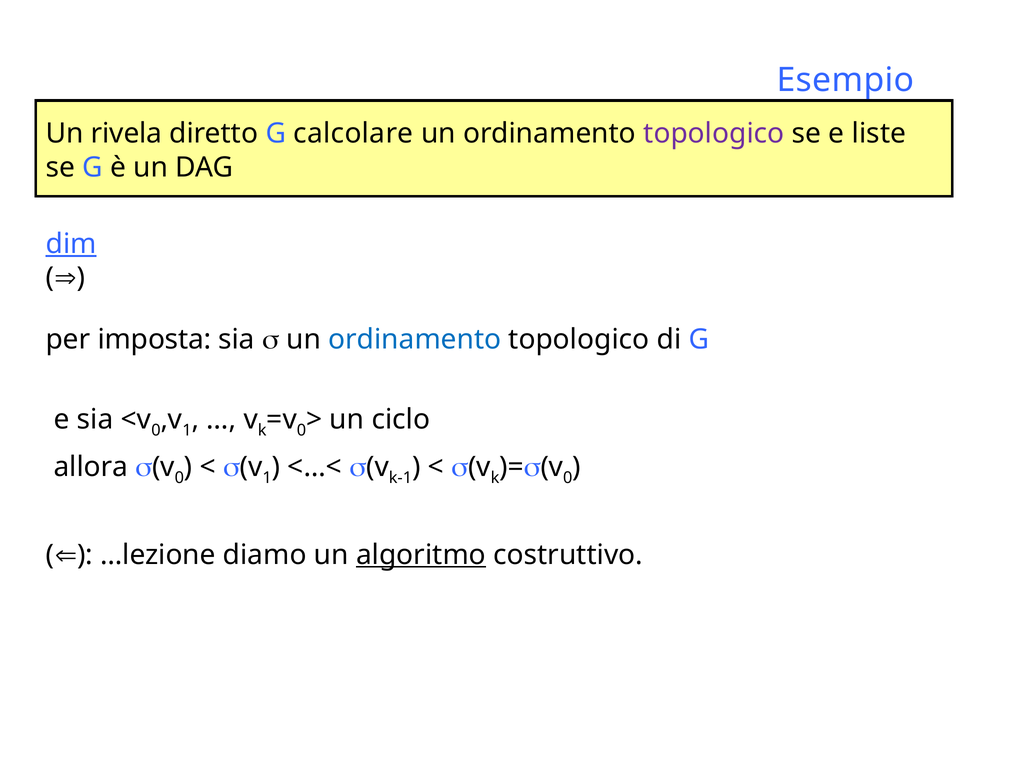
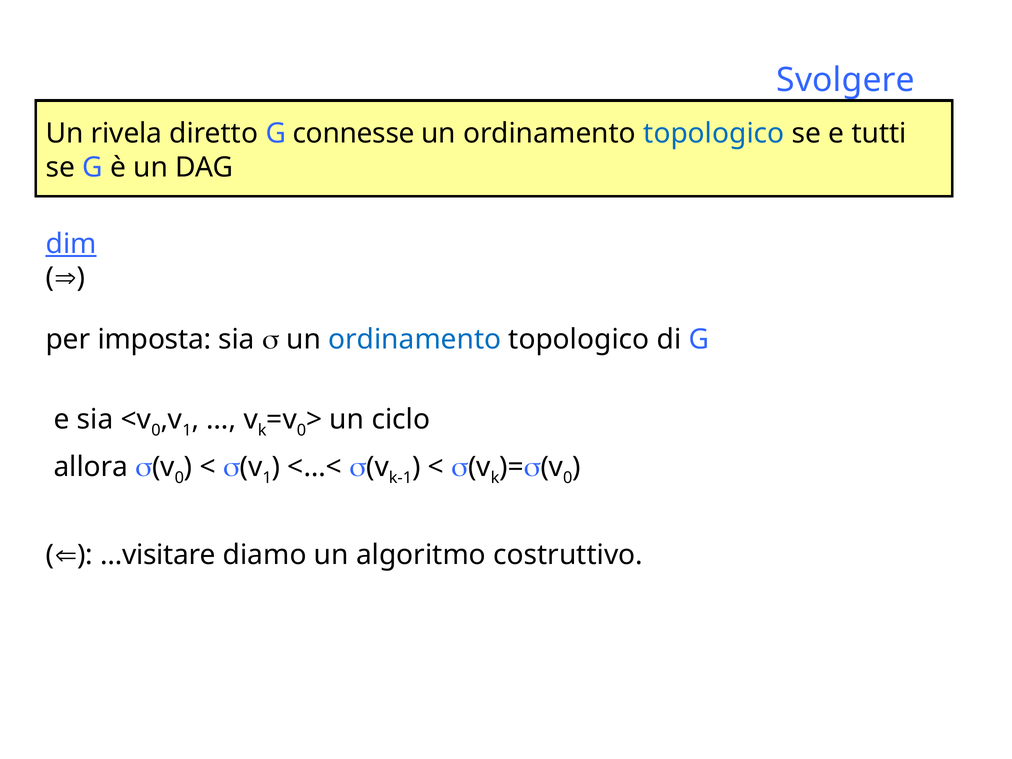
Esempio: Esempio -> Svolgere (846, 80)
calcolare: calcolare -> connesse (354, 134)
topologico colour: purple -> blue (714, 134)
liste: liste -> tutti (879, 134)
…lezione: …lezione -> …visitare (158, 555)
algoritmo underline: present -> none (421, 555)
